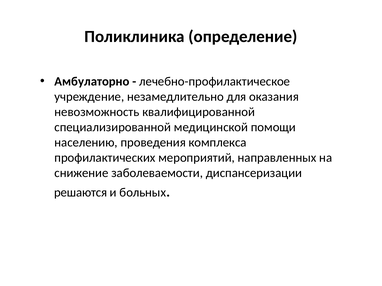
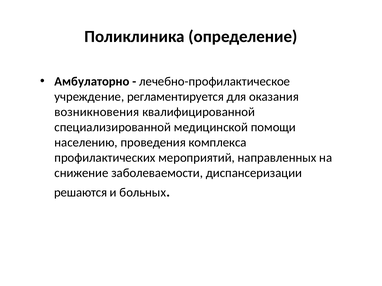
незамедлительно: незамедлительно -> регламентируется (175, 97)
невозможность: невозможность -> возникновения (97, 112)
